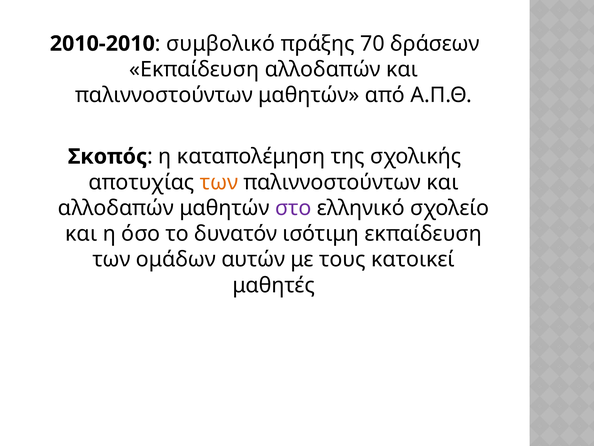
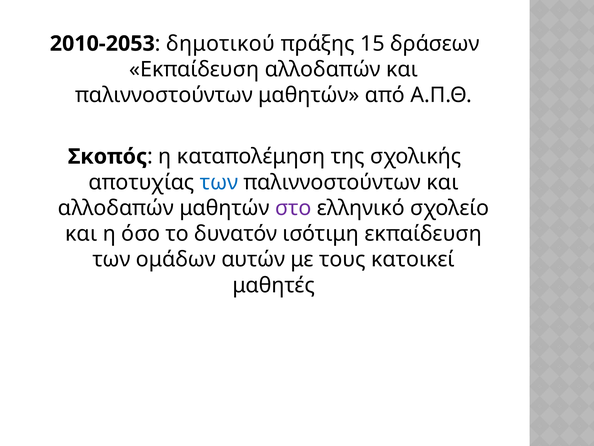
2010-2010: 2010-2010 -> 2010-2053 (102, 44)
συμβολικό: συμβολικό -> δημοτικού (221, 44)
70: 70 -> 15 (372, 44)
των colour: orange -> blue (219, 182)
